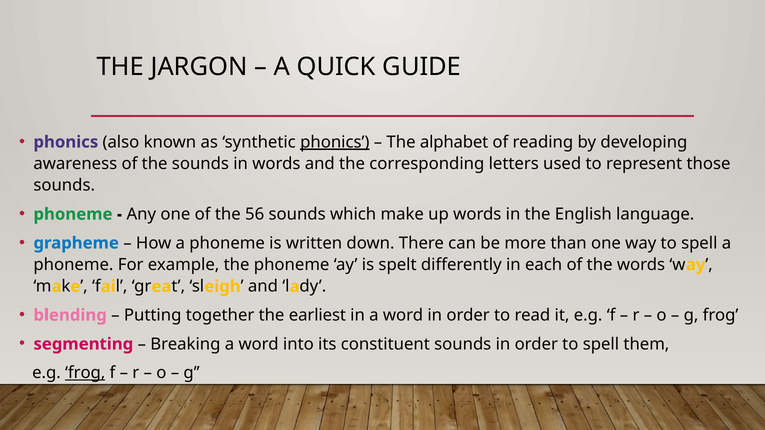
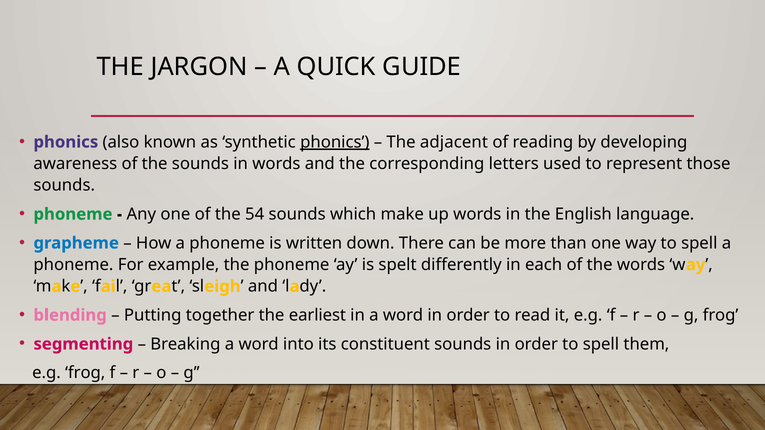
alphabet: alphabet -> adjacent (454, 142)
56: 56 -> 54 (255, 214)
frog underline: present -> none (85, 373)
